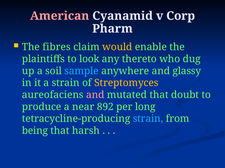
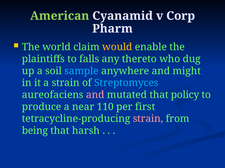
American colour: pink -> light green (60, 16)
fibres: fibres -> world (57, 47)
look: look -> falls (89, 59)
glassy: glassy -> might (187, 71)
Streptomyces colour: yellow -> light blue (126, 83)
doubt: doubt -> policy (185, 95)
892: 892 -> 110 (105, 107)
long: long -> first (145, 107)
strain colour: light blue -> pink (148, 119)
